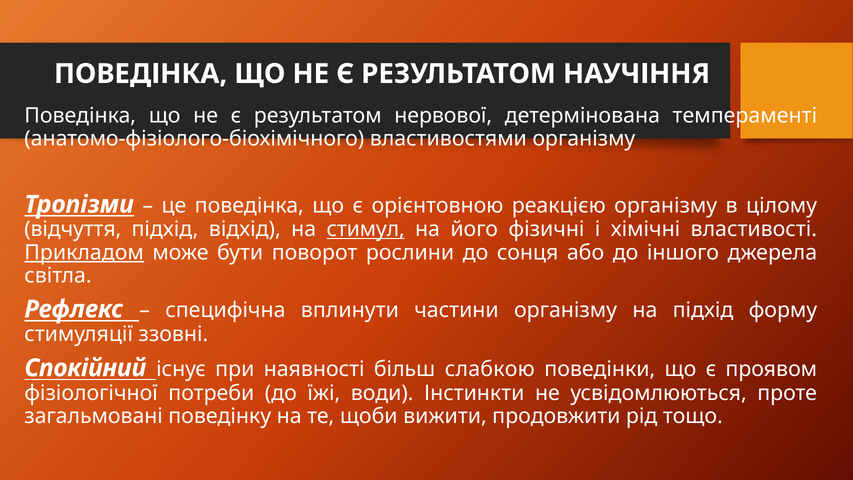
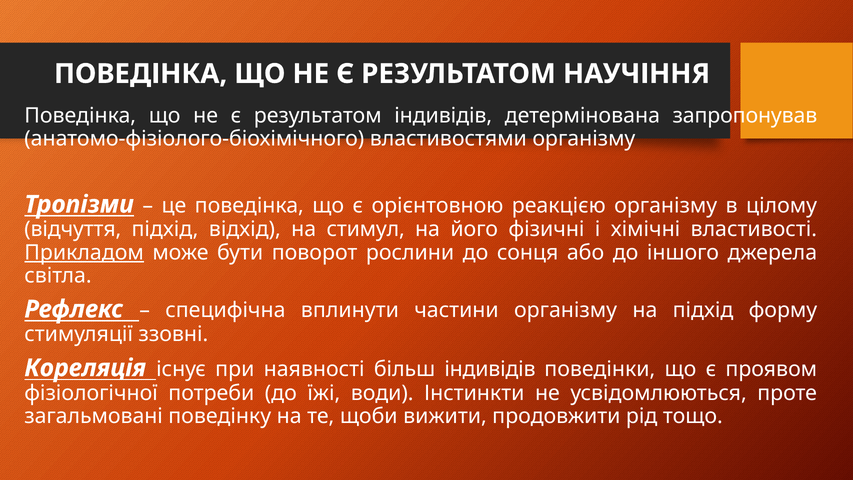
результатом нервової: нервової -> індивідів (443, 116)
темпераменті: темпераменті -> запропонував (745, 116)
стимул underline: present -> none (366, 229)
Спокійний: Спокійний -> Кореляція (85, 368)
більш слабкою: слабкою -> індивідів (490, 369)
